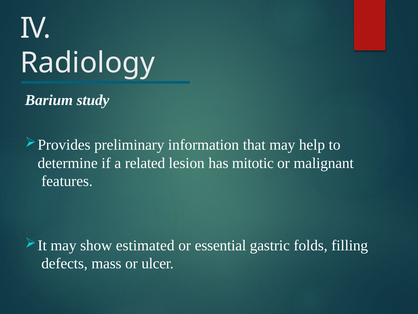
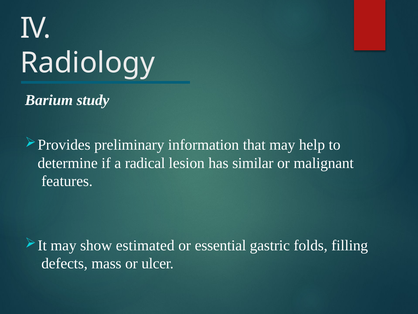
related: related -> radical (145, 163)
mitotic: mitotic -> similar (253, 163)
